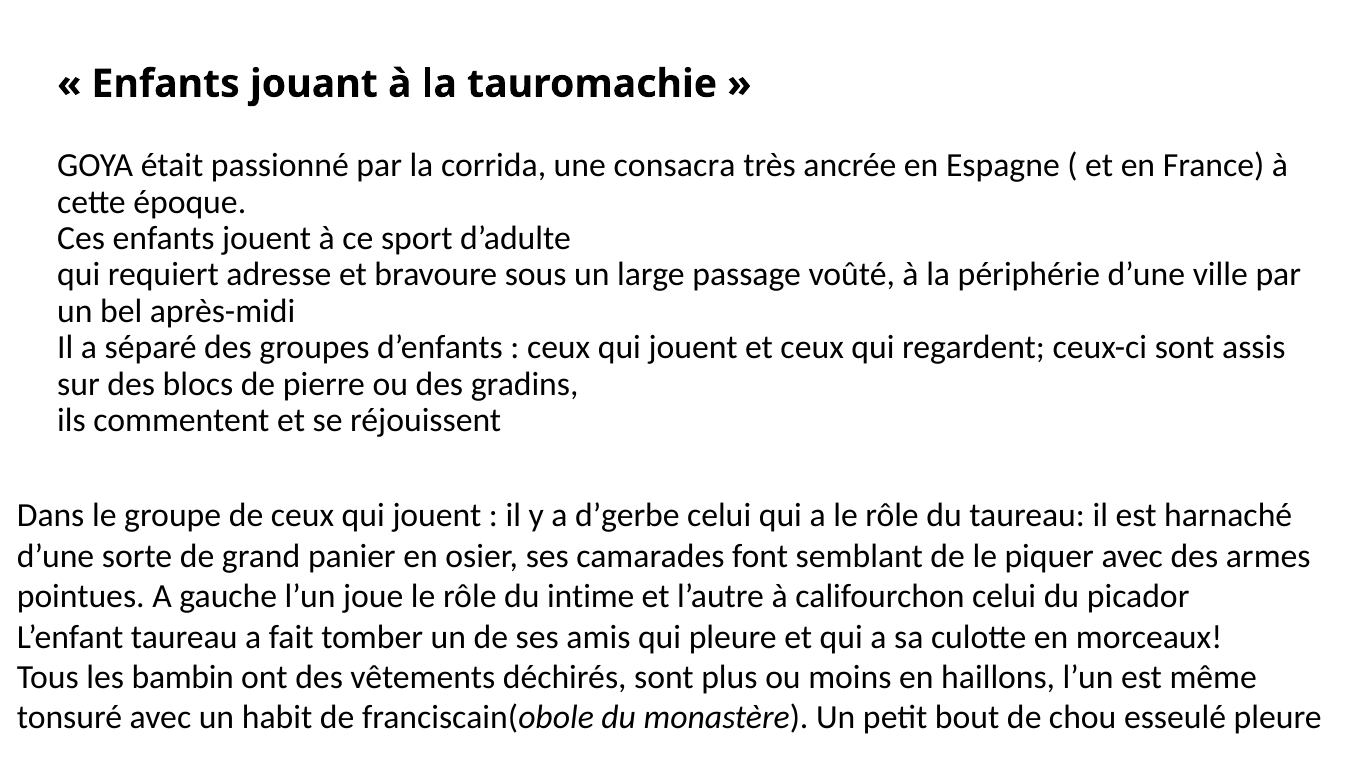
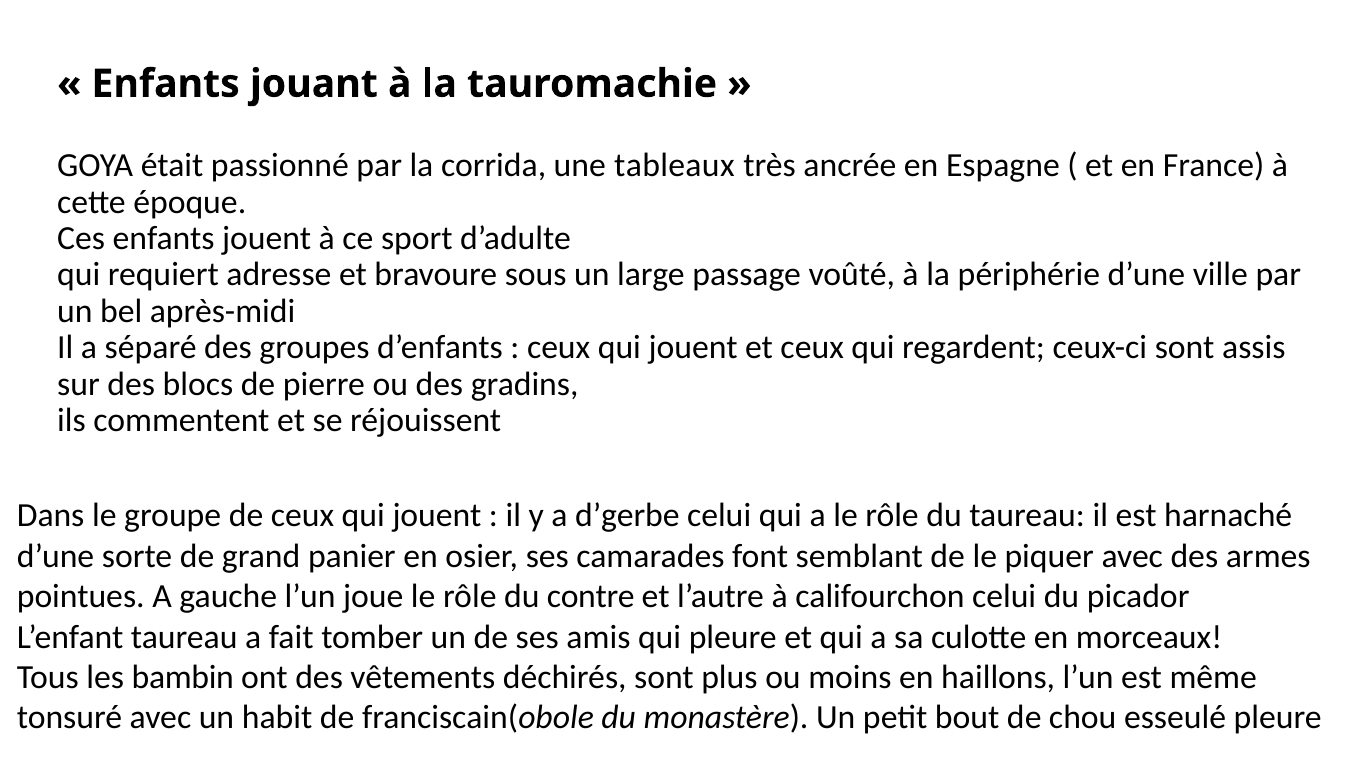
consacra: consacra -> tableaux (674, 166)
intime: intime -> contre (591, 597)
